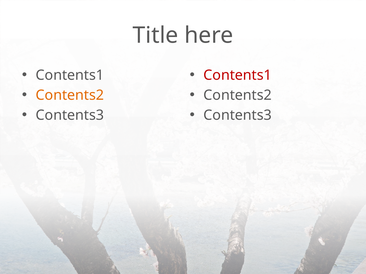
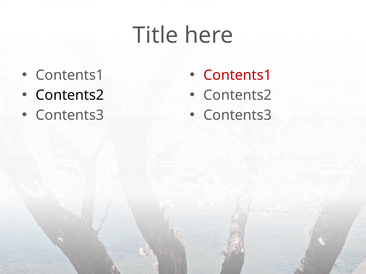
Contents2 colour: orange -> black (70, 95)
